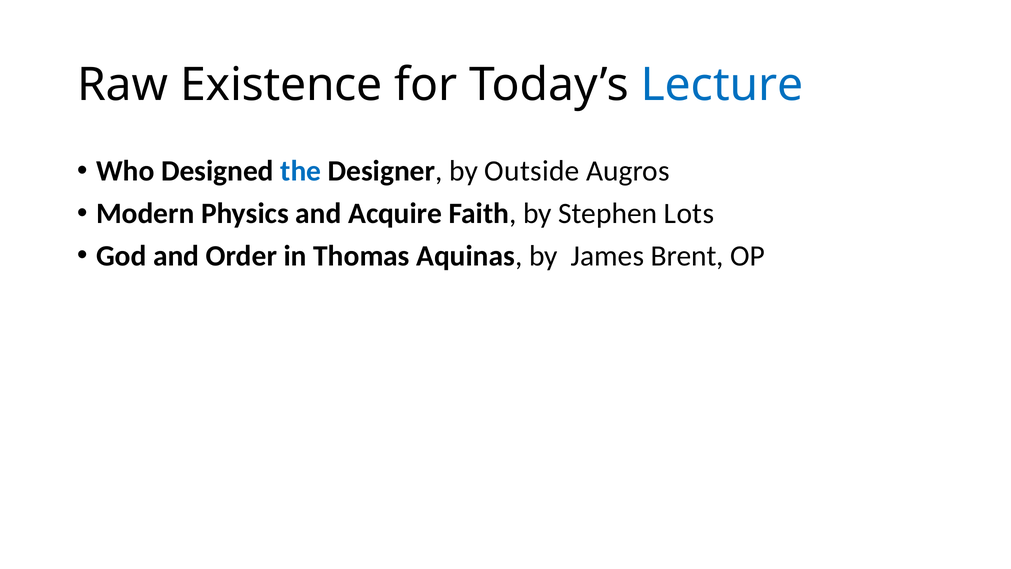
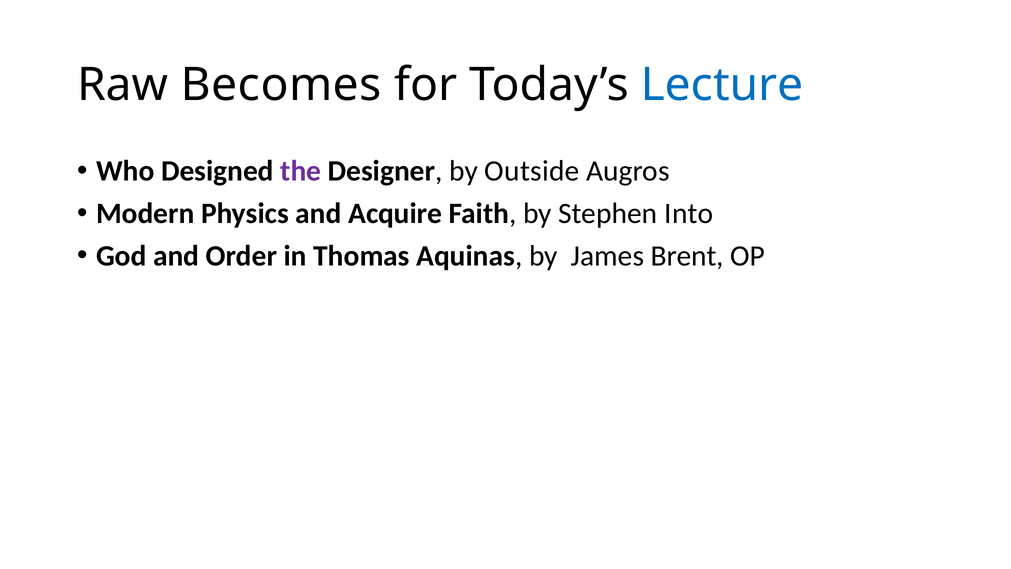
Existence: Existence -> Becomes (281, 85)
the colour: blue -> purple (301, 171)
Lots: Lots -> Into (689, 213)
